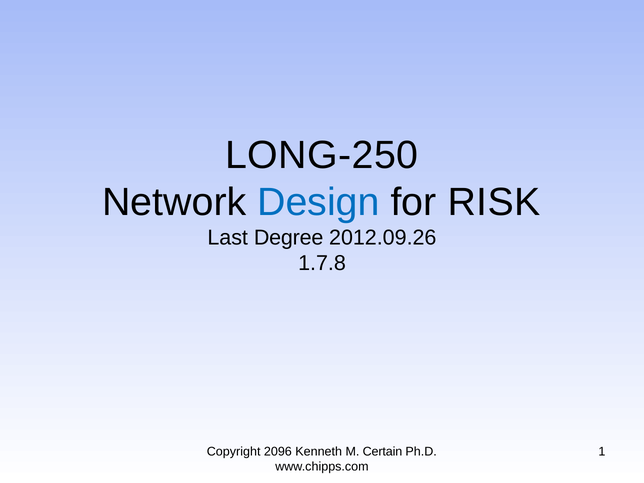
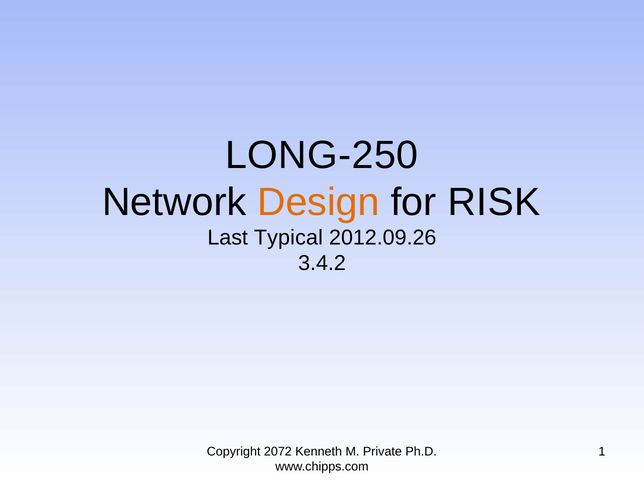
Design colour: blue -> orange (318, 202)
Degree: Degree -> Typical (288, 238)
1.7.8: 1.7.8 -> 3.4.2 (322, 263)
2096: 2096 -> 2072 (278, 451)
Certain: Certain -> Private (382, 451)
